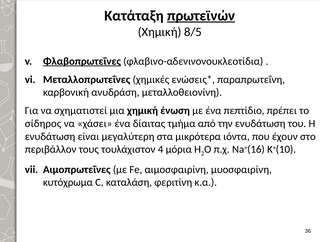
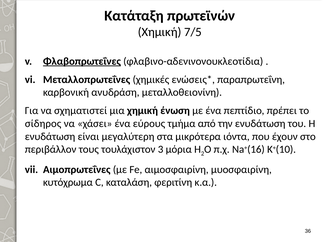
πρωτεϊνών underline: present -> none (201, 16)
8/5: 8/5 -> 7/5 (193, 32)
δίαιτας: δίαιτας -> εύρους (149, 124)
4: 4 -> 3 (161, 150)
